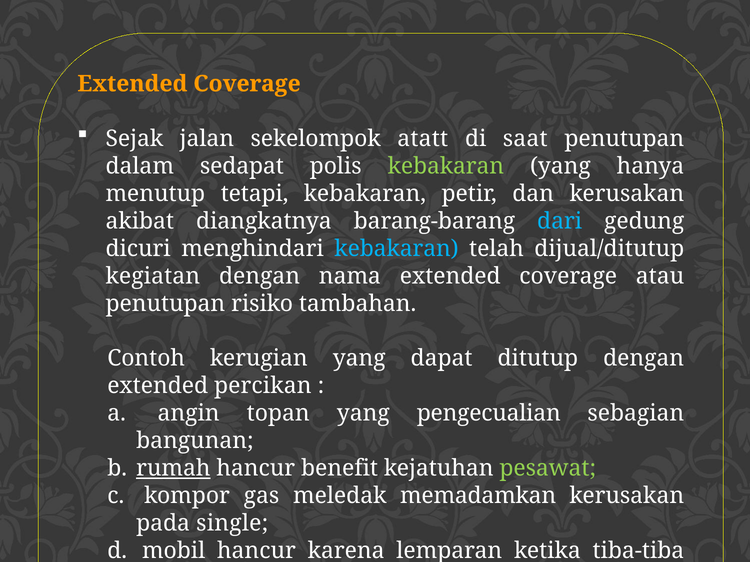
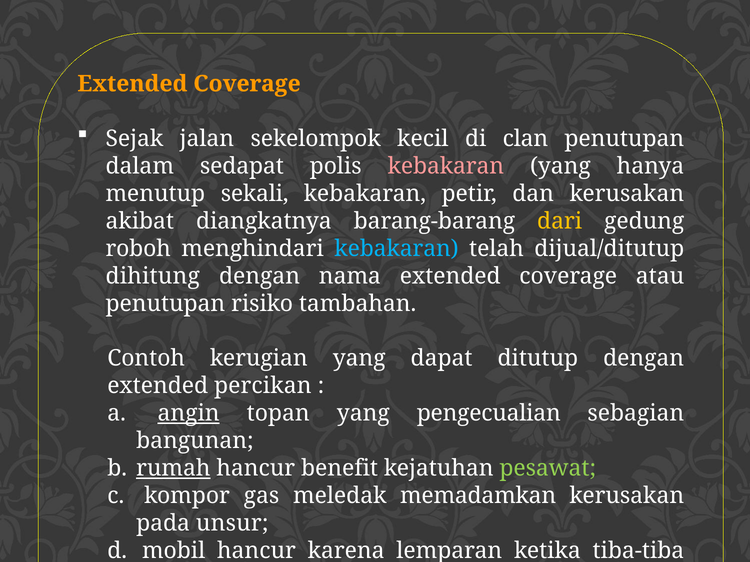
atatt: atatt -> kecil (423, 139)
di saat: saat -> clan (525, 139)
kebakaran colour: light green -> pink (446, 166)
tetapi: tetapi -> sekali (255, 194)
dari colour: light blue -> yellow (560, 221)
dicuri: dicuri -> roboh (138, 249)
kegiatan: kegiatan -> dihitung (153, 276)
angin underline: none -> present (189, 414)
single: single -> unsur (232, 524)
